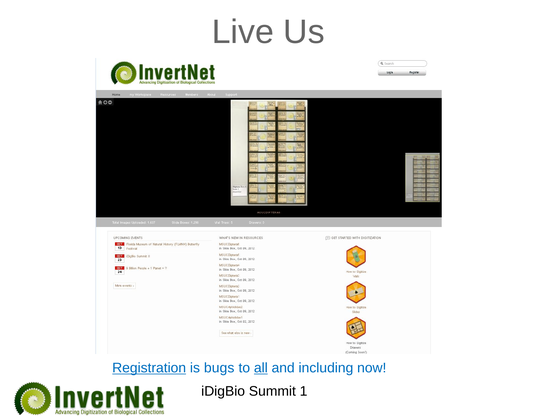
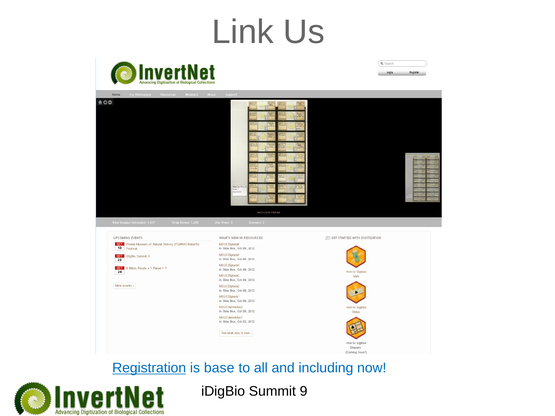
Live: Live -> Link (243, 32)
bugs: bugs -> base (219, 368)
all underline: present -> none (261, 368)
1: 1 -> 9 (304, 391)
